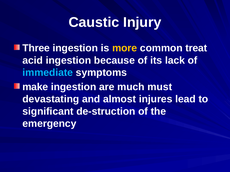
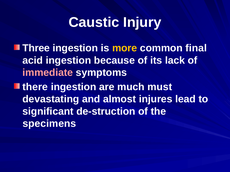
treat: treat -> final (196, 48)
immediate colour: light blue -> pink (48, 73)
make: make -> there (35, 87)
emergency: emergency -> specimens (49, 124)
